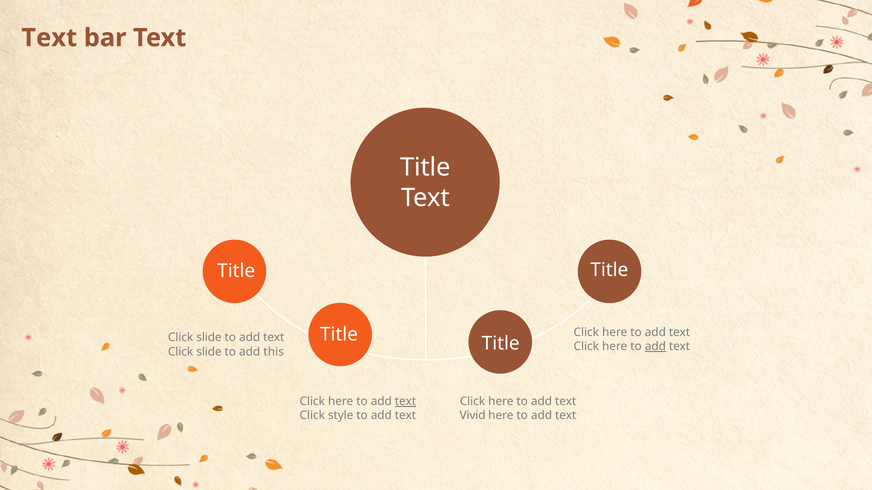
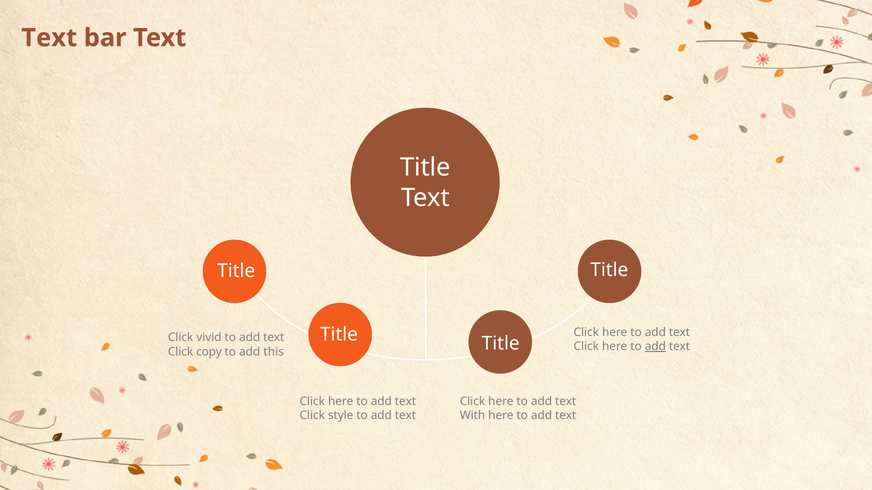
slide: slide -> vivid (209, 338)
slide: slide -> copy (209, 352)
text underline: present -> none (405, 402)
Vivid: Vivid -> With (473, 416)
